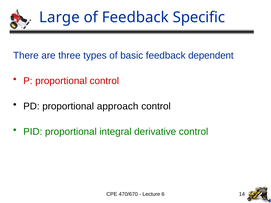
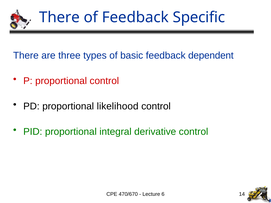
Large: Large -> There (59, 17)
approach: approach -> likelihood (118, 106)
